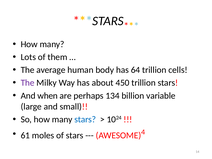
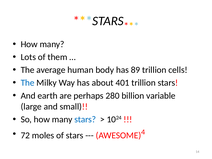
64: 64 -> 89 (135, 70)
The colour: purple -> blue (28, 83)
450: 450 -> 401 (123, 83)
when: when -> earth (48, 96)
134: 134 -> 280 (113, 96)
61: 61 -> 72 (25, 135)
